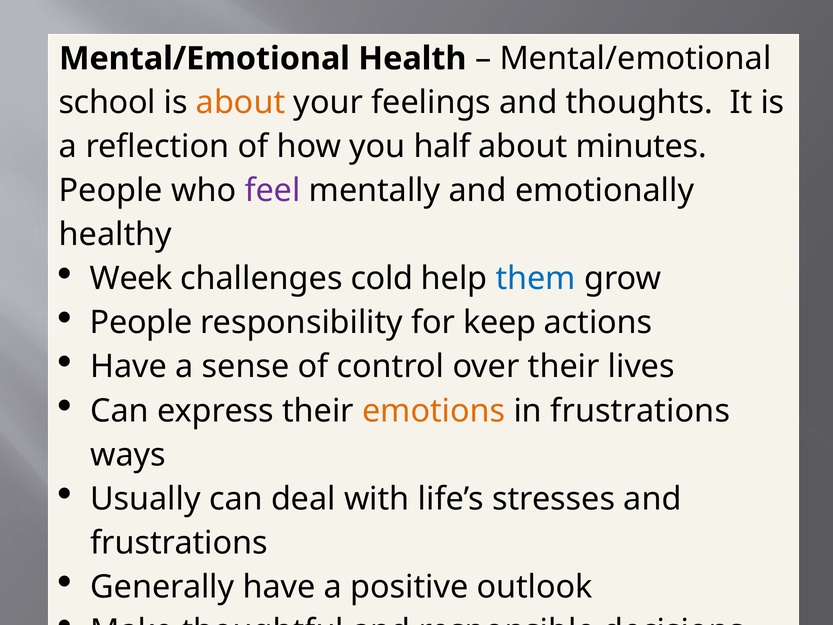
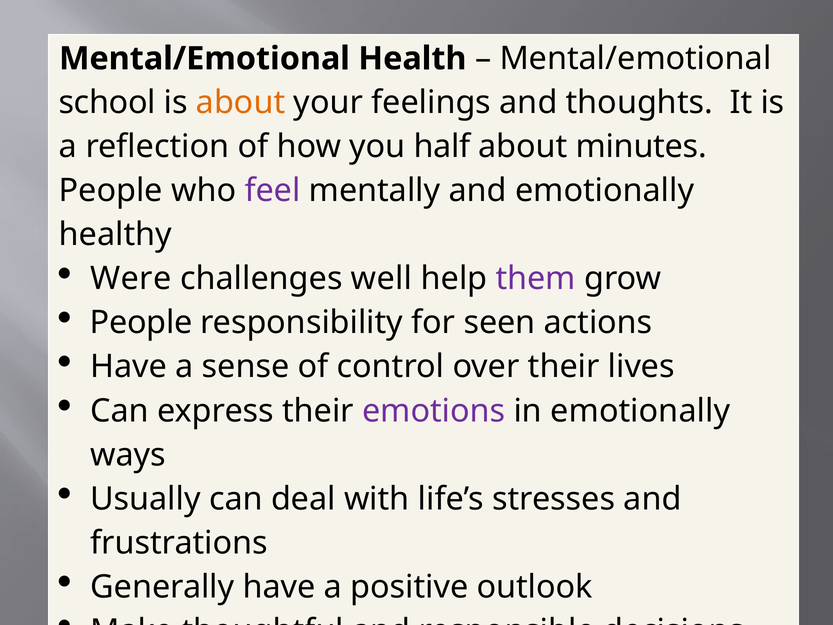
Week: Week -> Were (131, 279)
cold: cold -> well (382, 279)
them colour: blue -> purple (536, 279)
keep: keep -> seen (500, 323)
emotions colour: orange -> purple (434, 411)
in frustrations: frustrations -> emotionally (640, 411)
